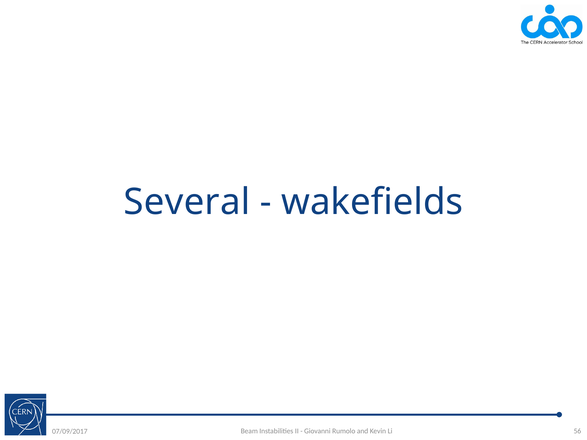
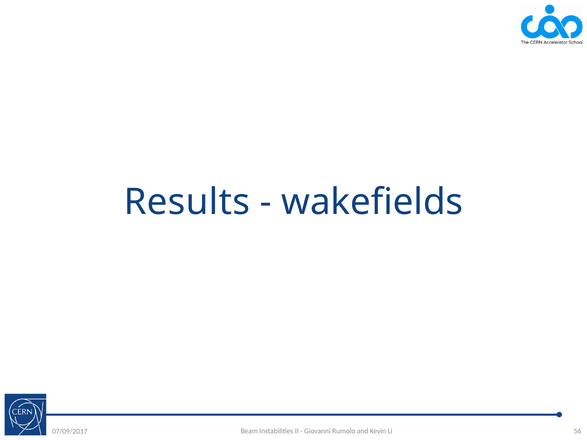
Several: Several -> Results (187, 202)
